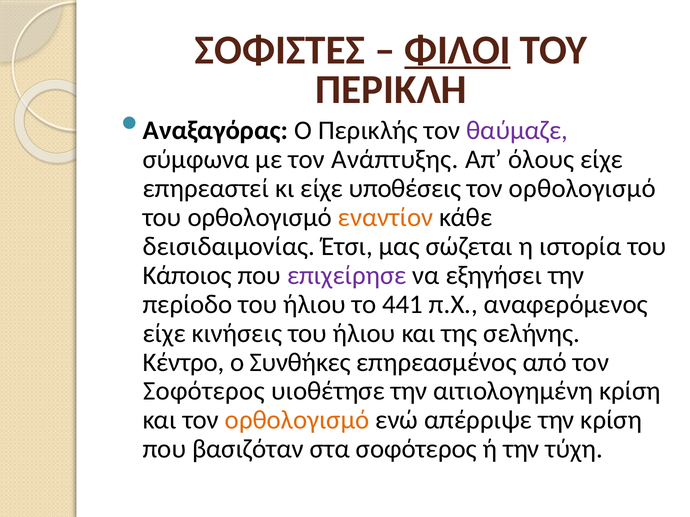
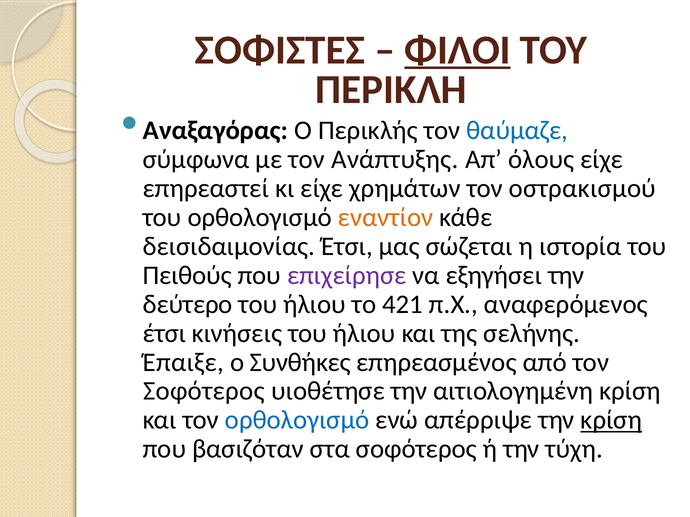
θαύμαζε colour: purple -> blue (517, 131)
υποθέσεις: υποθέσεις -> χρημάτων (405, 189)
ορθολογισμό: ορθολογισμό -> οστρακισμού (582, 189)
Κάποιος: Κάποιος -> Πειθούς (187, 276)
περίοδο: περίοδο -> δεύτερο (188, 305)
441: 441 -> 421 (403, 305)
είχε: είχε -> έτσι (164, 334)
Κέντρο: Κέντρο -> Έπαιξε (183, 363)
ορθολογισμό colour: orange -> blue (297, 420)
κρίση underline: none -> present (611, 420)
